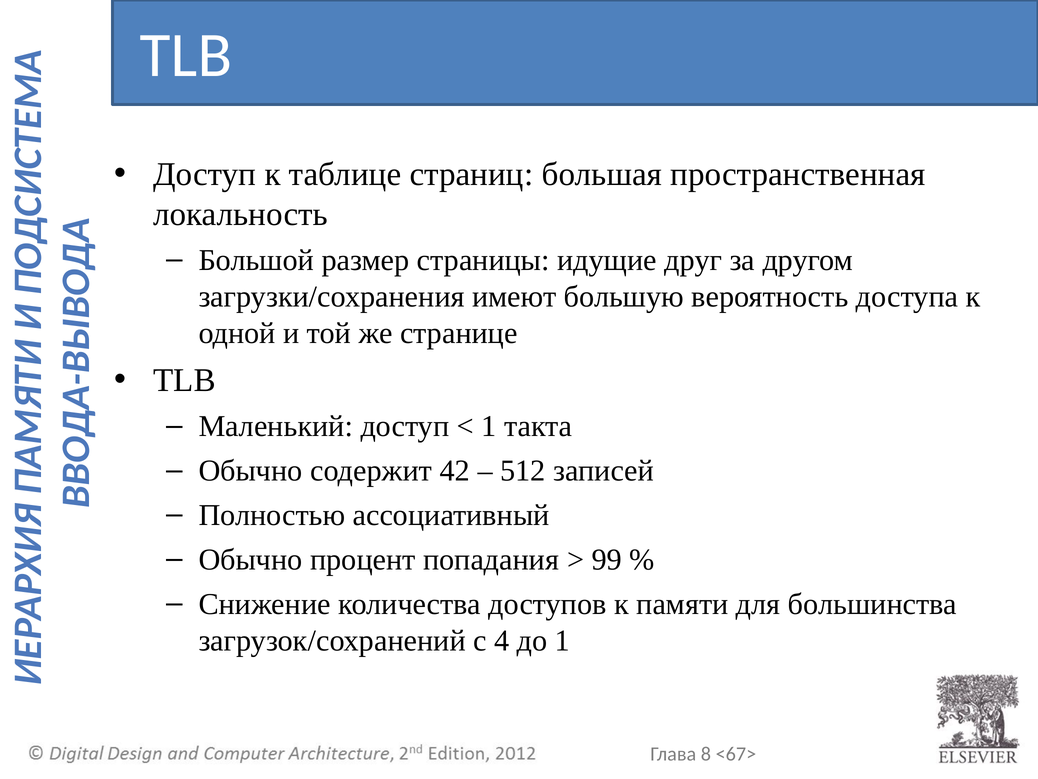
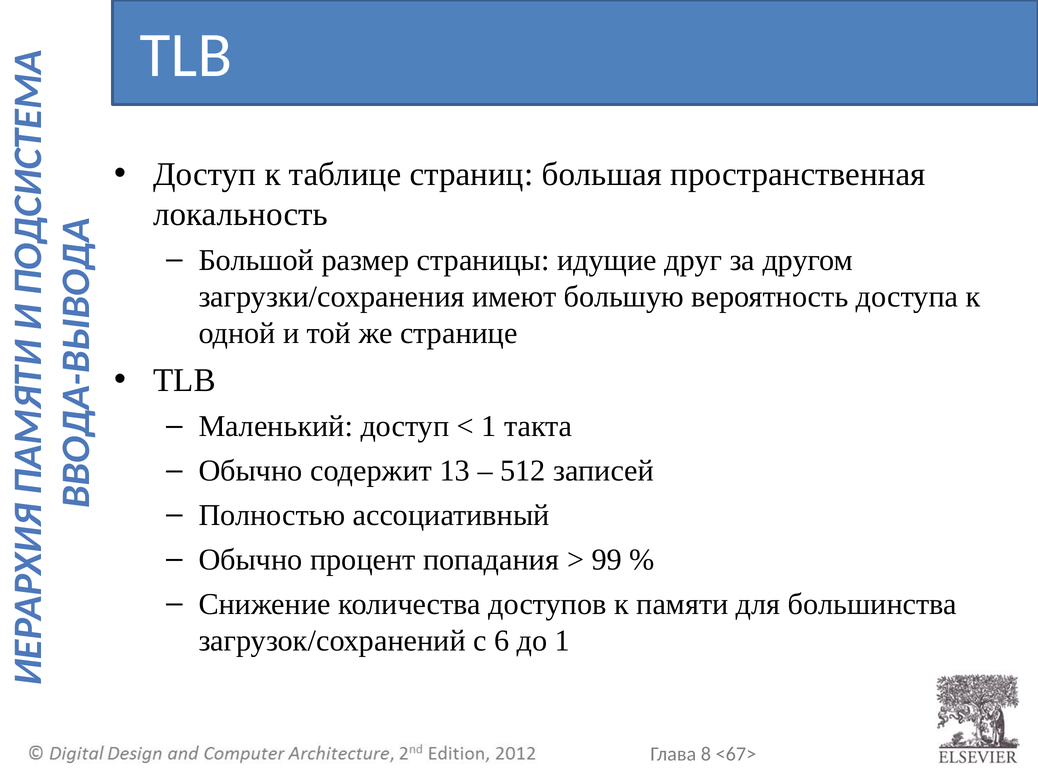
42: 42 -> 13 (455, 471)
4: 4 -> 6 (502, 640)
